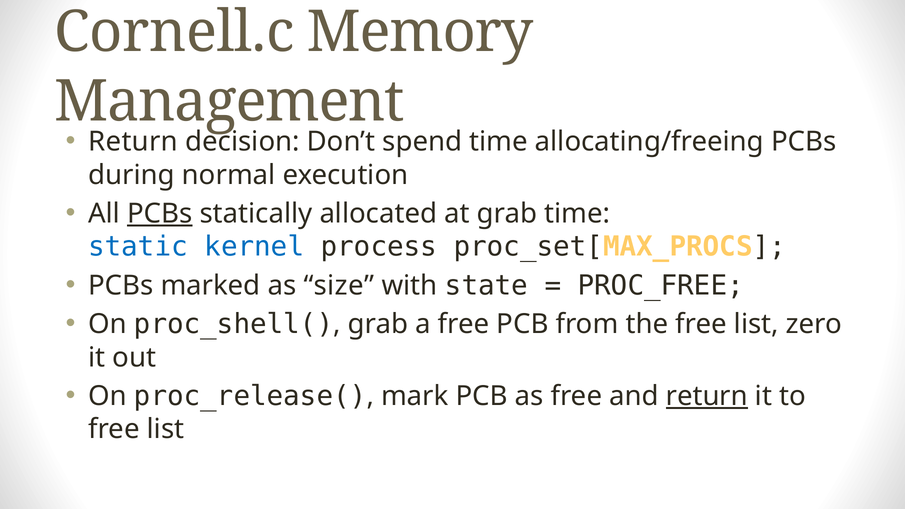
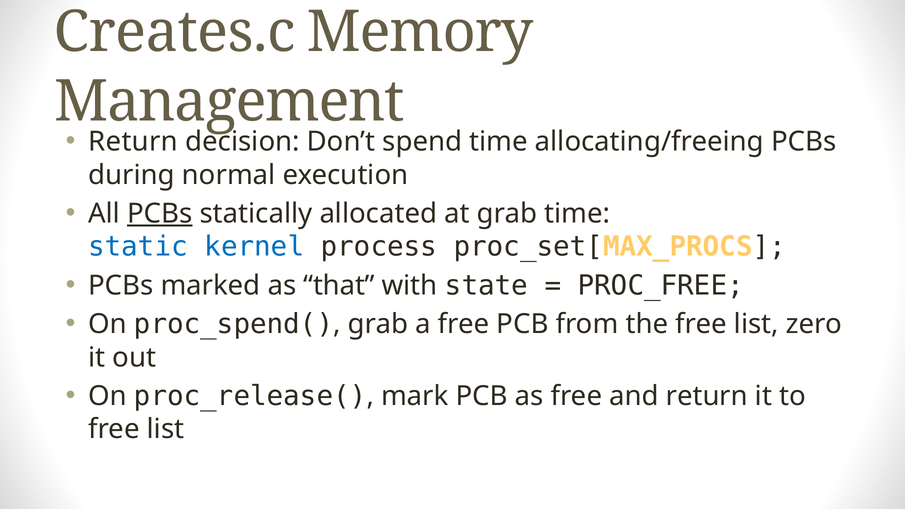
Cornell.c: Cornell.c -> Creates.c (175, 32)
size: size -> that (339, 286)
proc_shell(: proc_shell( -> proc_spend( (234, 324)
return underline: present -> none (707, 396)
